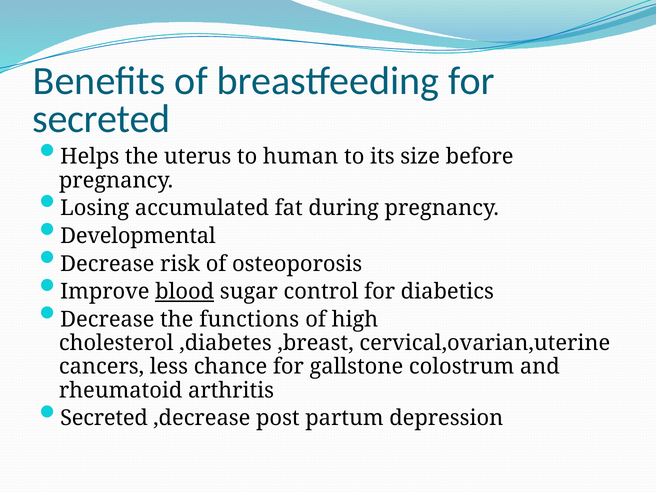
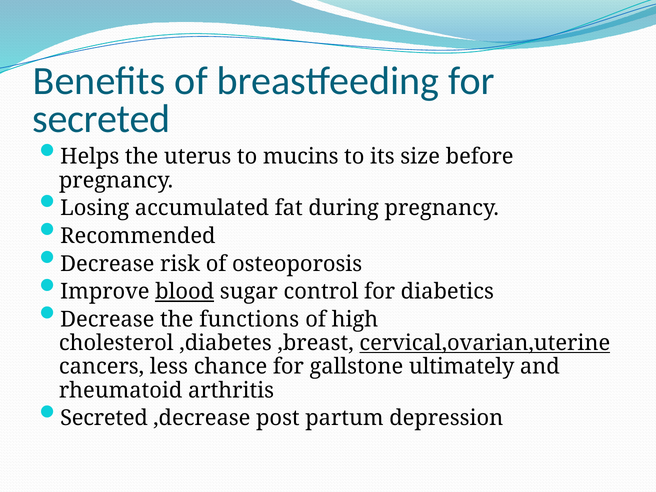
human: human -> mucins (301, 157)
Developmental: Developmental -> Recommended (138, 236)
cervical,ovarian,uterine underline: none -> present (485, 343)
colostrum: colostrum -> ultimately (462, 367)
